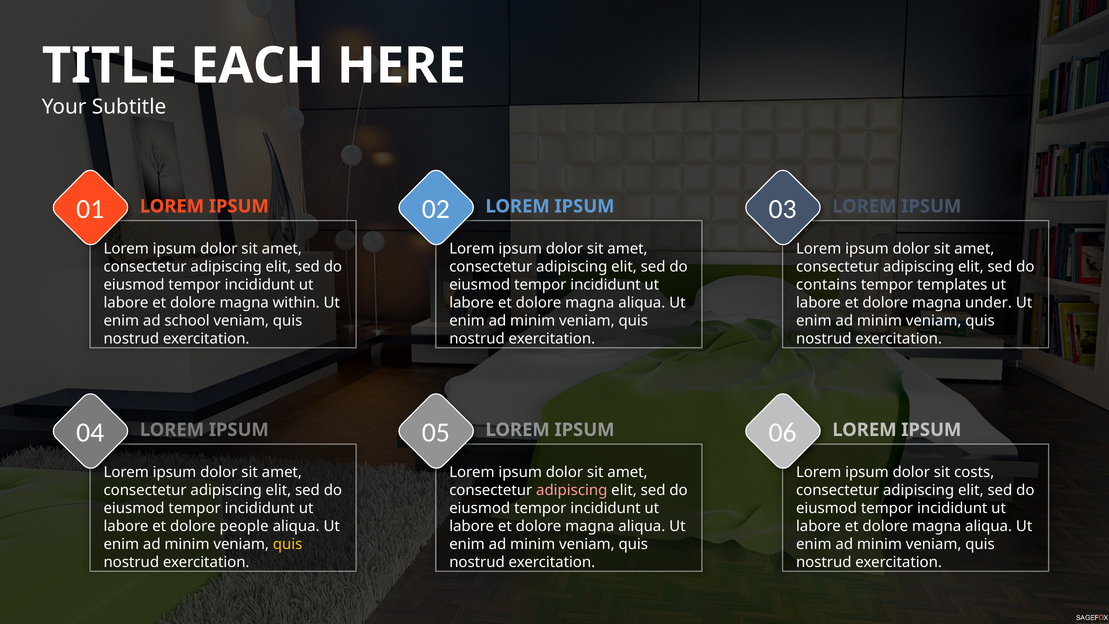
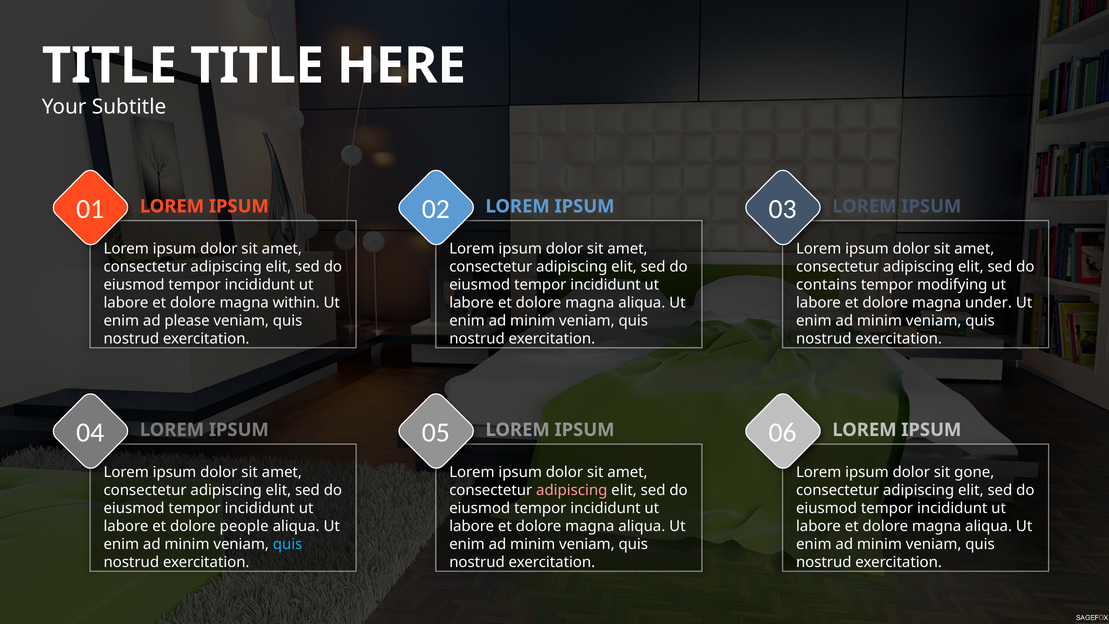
EACH: EACH -> TITLE (257, 66)
templates: templates -> modifying (952, 285)
school: school -> please (187, 321)
costs: costs -> gone (974, 472)
quis colour: yellow -> light blue (288, 544)
